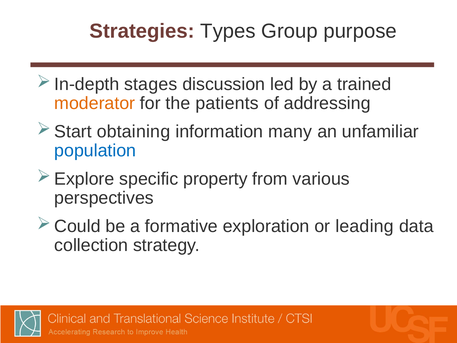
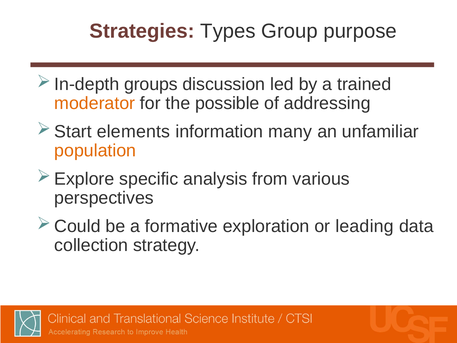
stages: stages -> groups (151, 84)
patients: patients -> possible (227, 103)
obtaining: obtaining -> elements (133, 131)
population colour: blue -> orange (95, 151)
property: property -> analysis (215, 179)
